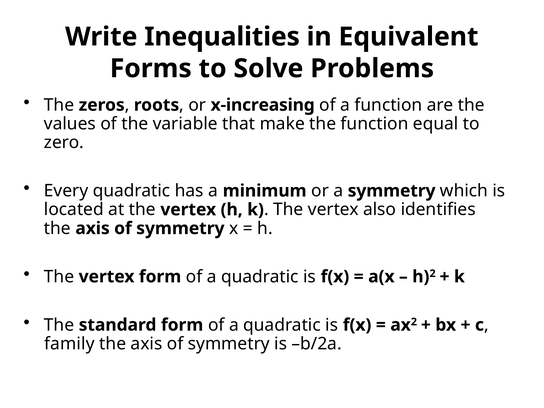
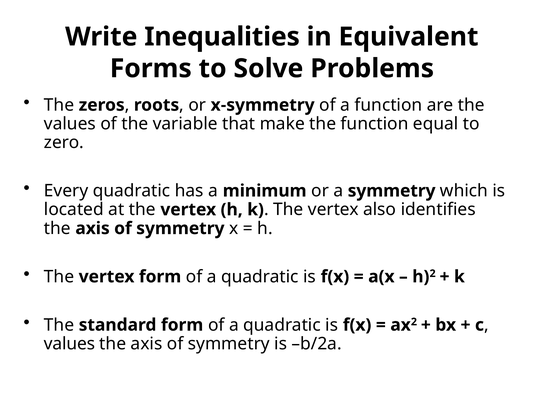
x-increasing: x-increasing -> x-symmetry (263, 105)
family: family -> values (69, 344)
